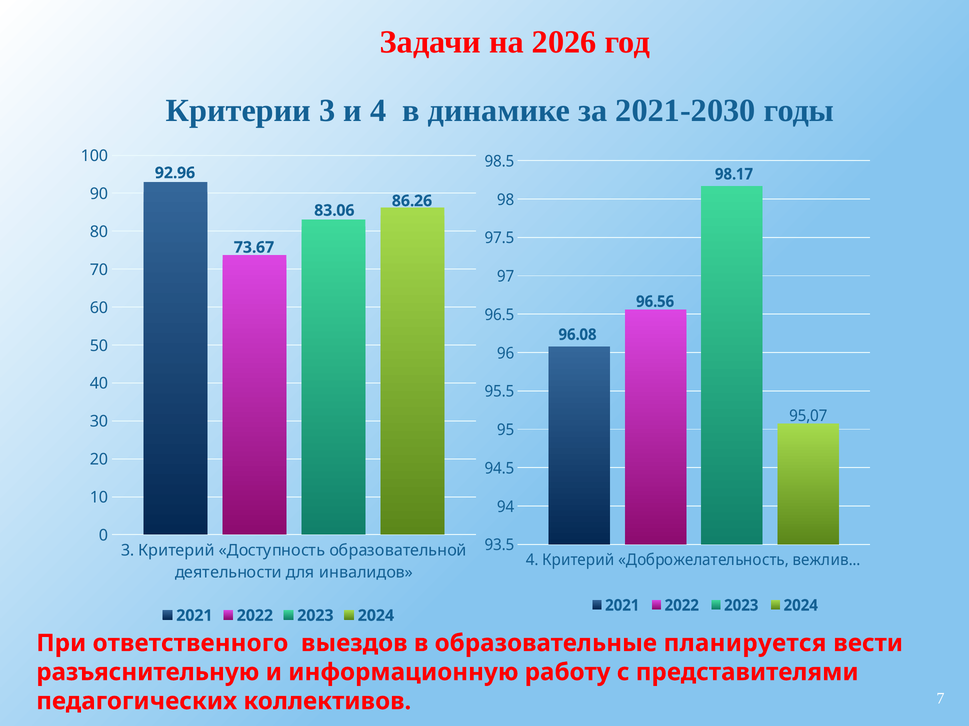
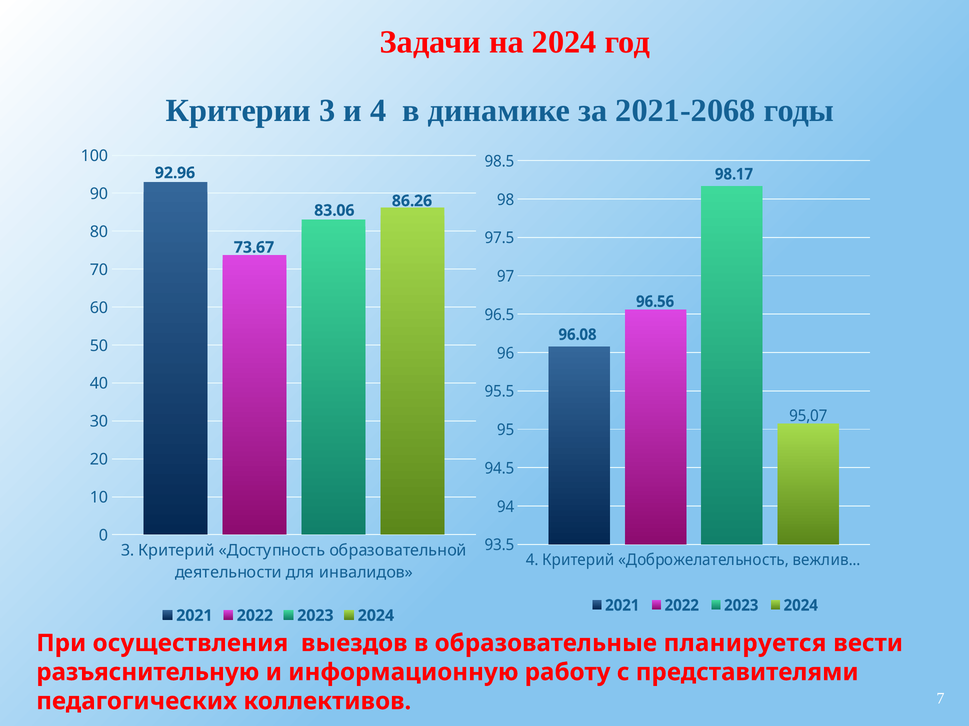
на 2026: 2026 -> 2024 (564, 42)
2021-2030: 2021-2030 -> 2021-2068 (686, 111)
ответственного: ответственного -> осуществления (190, 644)
